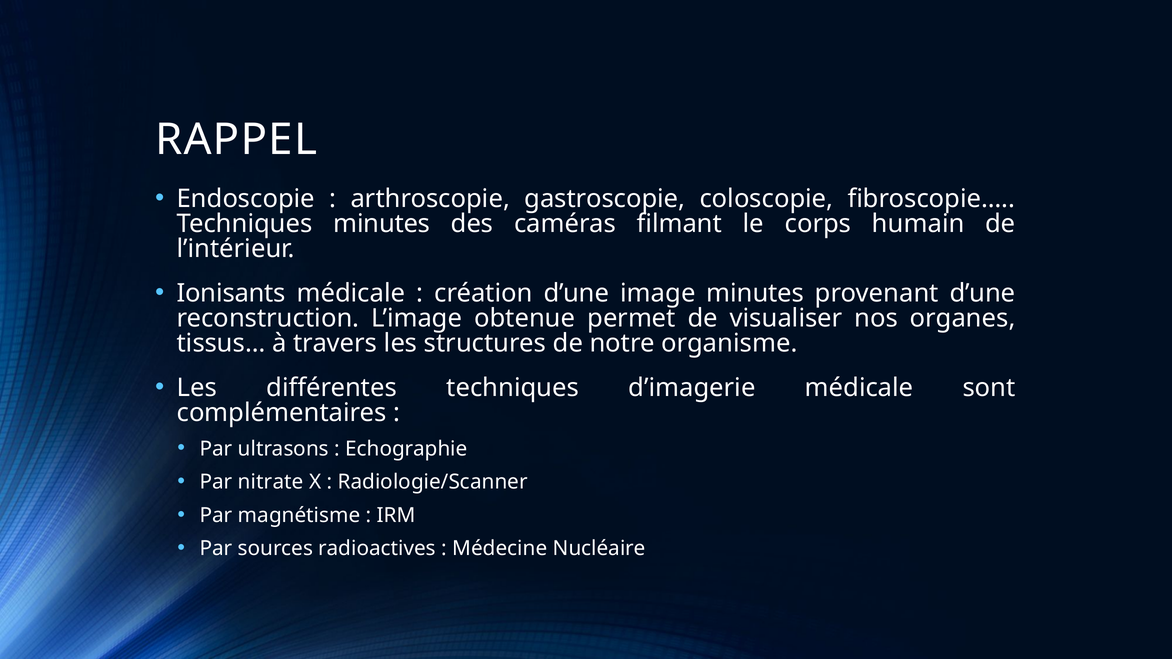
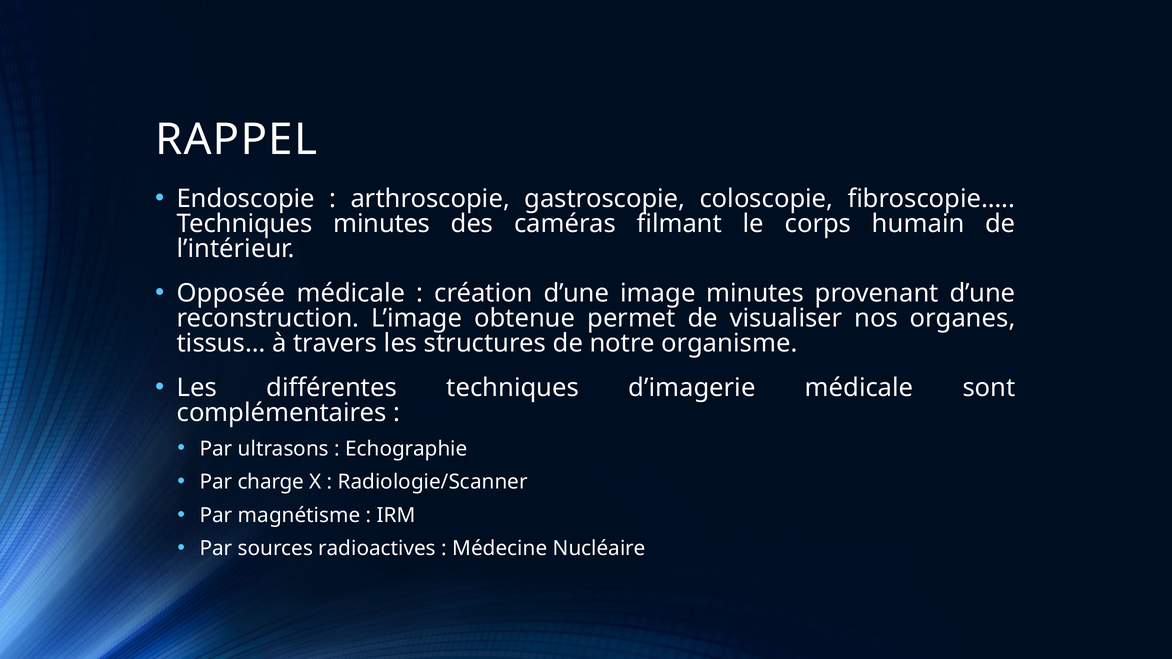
Ionisants: Ionisants -> Opposée (231, 294)
nitrate: nitrate -> charge (271, 482)
